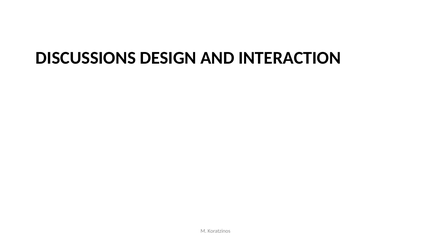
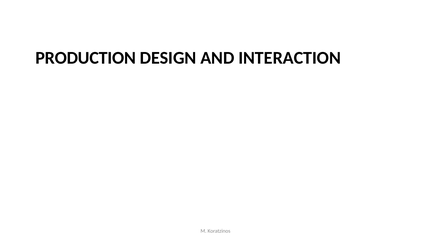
DISCUSSIONS: DISCUSSIONS -> PRODUCTION (86, 58)
